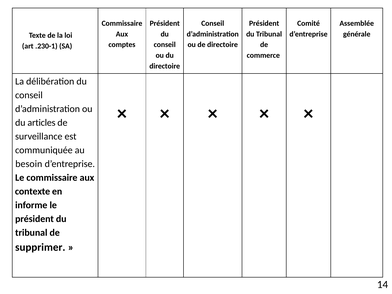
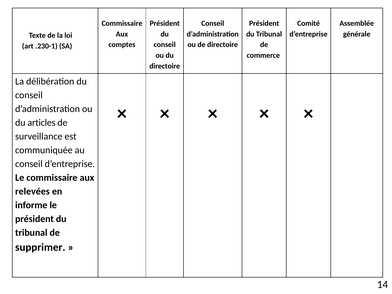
besoin: besoin -> conseil (29, 164)
contexte: contexte -> relevées (32, 191)
